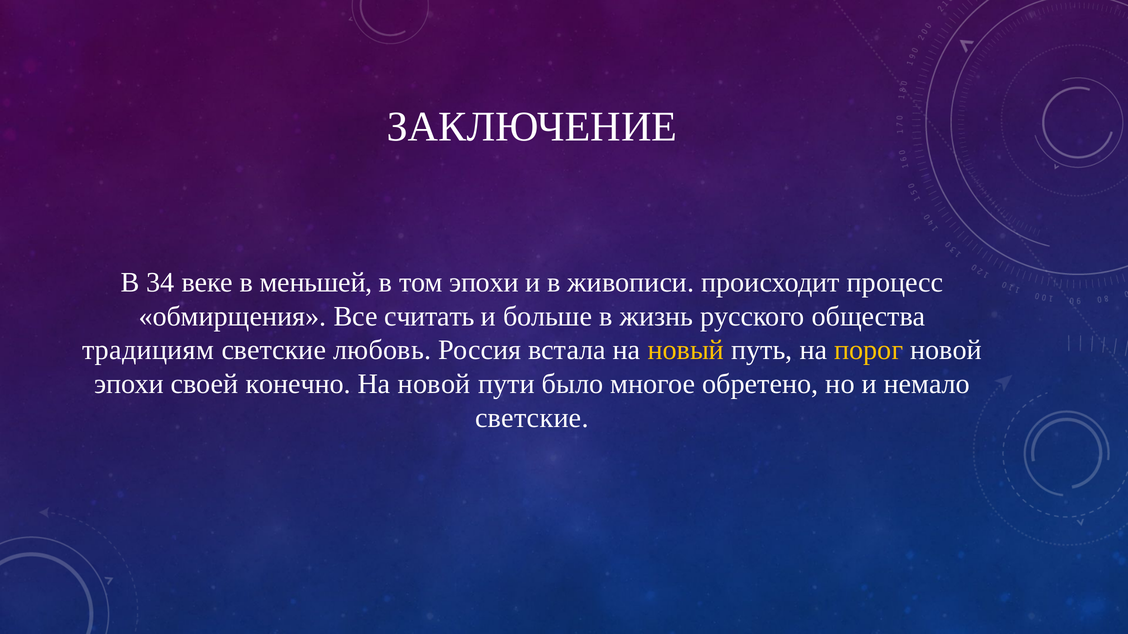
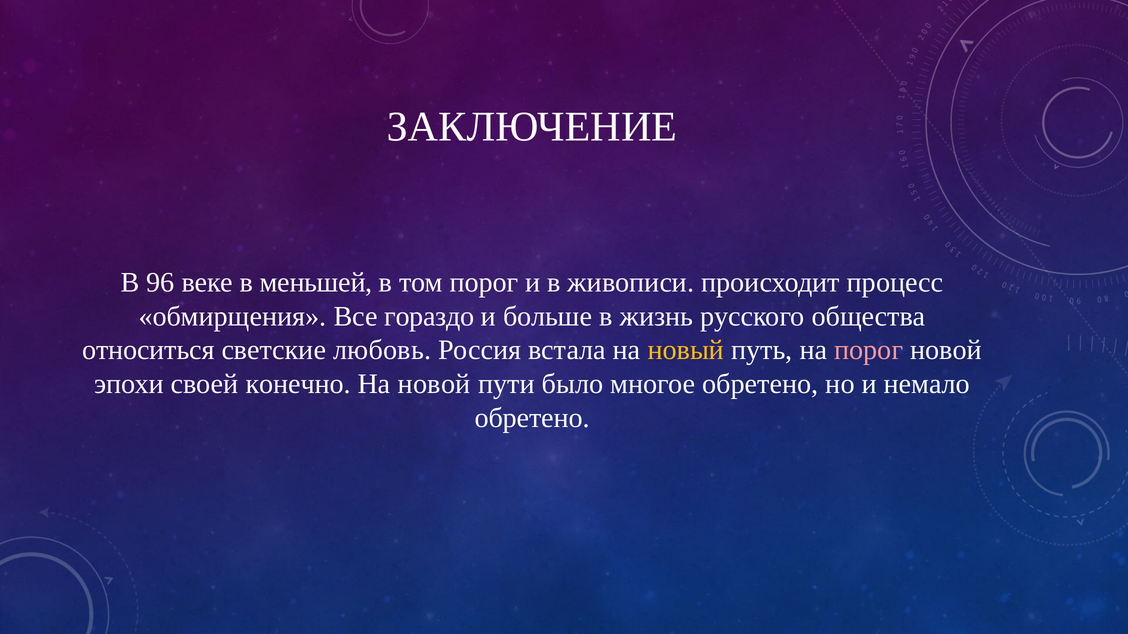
34: 34 -> 96 (160, 283)
том эпохи: эпохи -> порог (484, 283)
считать: считать -> гораздо (429, 317)
традициям: традициям -> относиться (148, 350)
порог colour: yellow -> pink (869, 350)
светские: светские -> обретено (532, 418)
